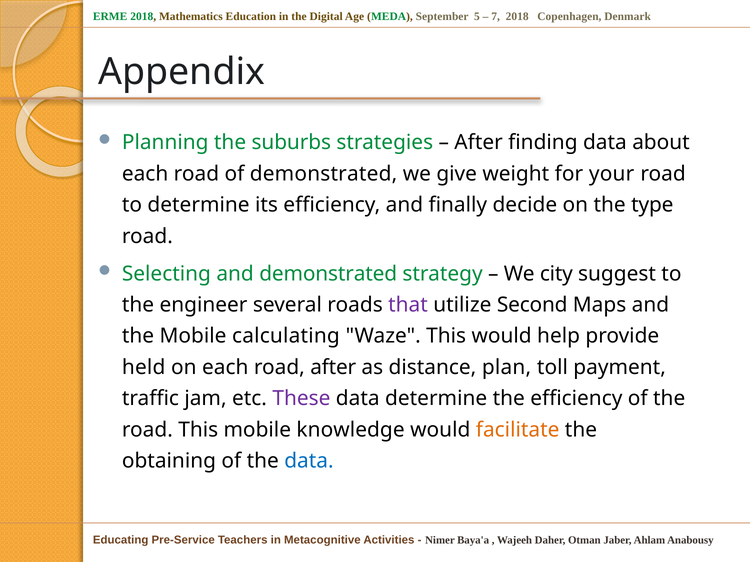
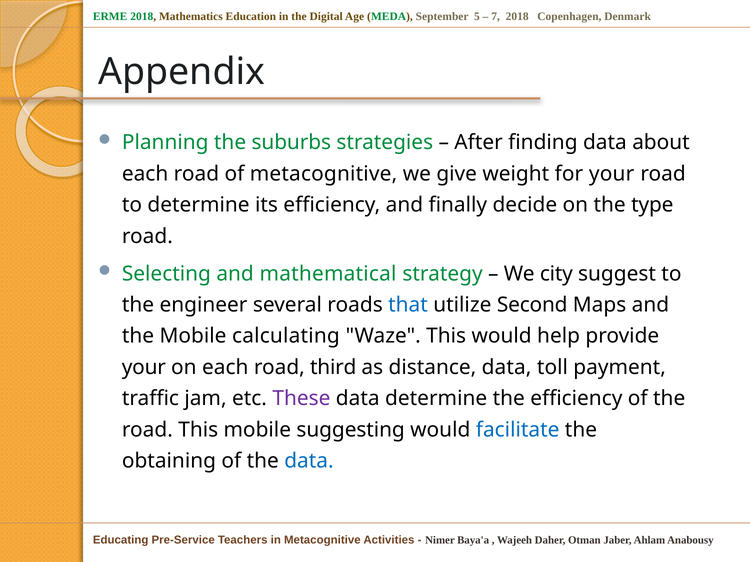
of demonstrated: demonstrated -> metacognitive (324, 174)
and demonstrated: demonstrated -> mathematical (328, 274)
that colour: purple -> blue (408, 305)
held: held -> your (144, 368)
road after: after -> third (333, 368)
distance plan: plan -> data (507, 368)
knowledge: knowledge -> suggesting (351, 430)
facilitate colour: orange -> blue (518, 430)
